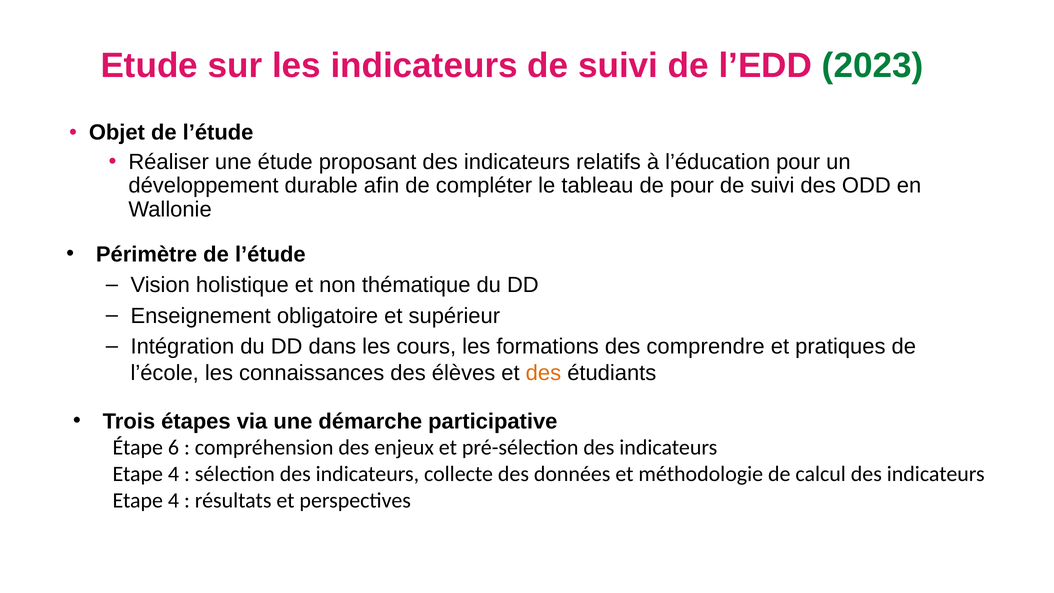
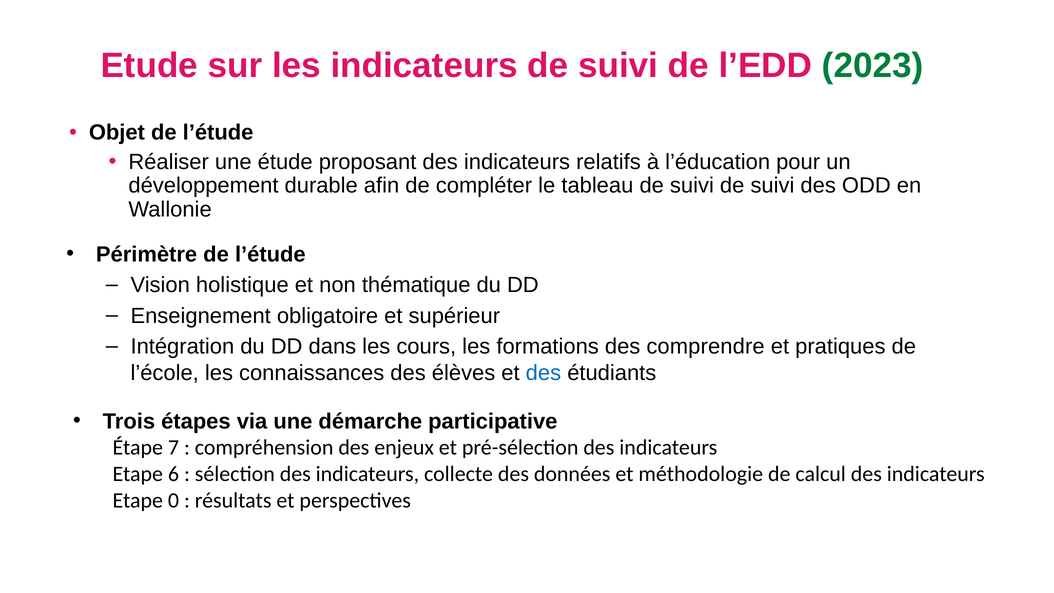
tableau de pour: pour -> suivi (692, 186)
des colour: orange -> blue (543, 373)
6: 6 -> 7 (173, 448)
4: 4 -> 6 (173, 474)
4: 4 -> 0 (173, 500)
